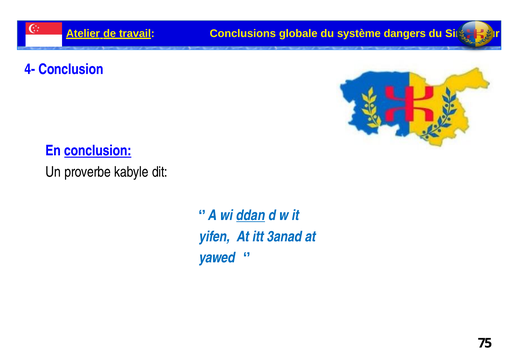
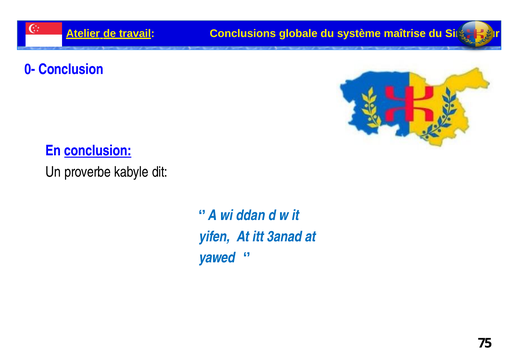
dangers: dangers -> maîtrise (405, 34)
4-: 4- -> 0- (30, 69)
ddan underline: present -> none (251, 216)
